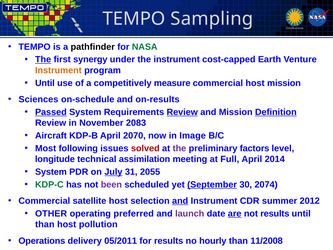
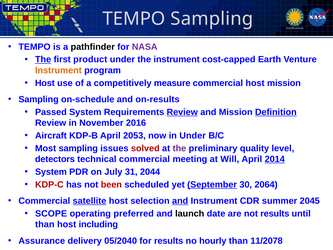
NASA colour: green -> purple (145, 47)
synergy: synergy -> product (90, 59)
Until: Until -> Host (45, 83)
Sciences: Sciences -> Sampling (39, 99)
Passed underline: present -> none (51, 112)
2083: 2083 -> 2016 (136, 123)
2070: 2070 -> 2053 (134, 136)
in Image: Image -> Under (193, 136)
Most following: following -> sampling (78, 148)
factors: factors -> quality (255, 148)
longitude: longitude -> detectors (55, 159)
technical assimilation: assimilation -> commercial (144, 159)
Full: Full -> Will (230, 159)
2014 underline: none -> present (275, 159)
July underline: present -> none (113, 172)
2055: 2055 -> 2044 (150, 172)
KDP-C colour: green -> red (49, 184)
been colour: purple -> red (111, 184)
2074: 2074 -> 2064 (266, 184)
satellite underline: none -> present (89, 201)
2012: 2012 -> 2045 (310, 201)
OTHER: OTHER -> SCOPE (51, 213)
launch colour: purple -> black (190, 213)
are underline: present -> none (235, 213)
pollution: pollution -> including (98, 224)
Operations: Operations -> Assurance (42, 241)
05/2011: 05/2011 -> 05/2040 (121, 241)
11/2008: 11/2008 -> 11/2078 (267, 241)
